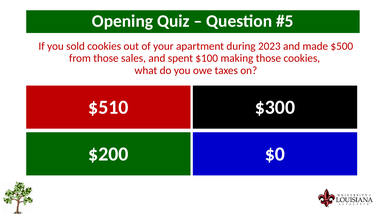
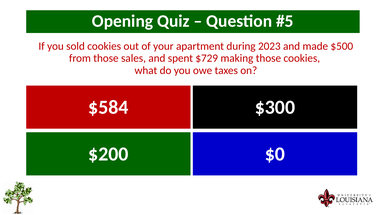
$100: $100 -> $729 (207, 58)
$510: $510 -> $584 (108, 107)
